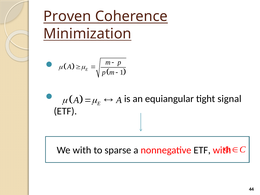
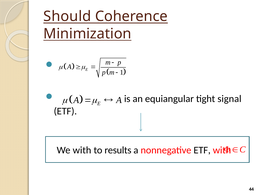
Proven: Proven -> Should (67, 16)
sparse: sparse -> results (118, 150)
